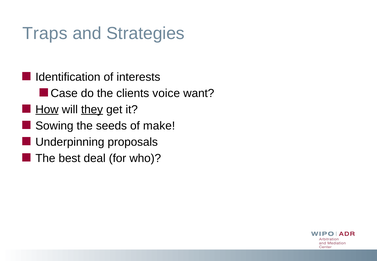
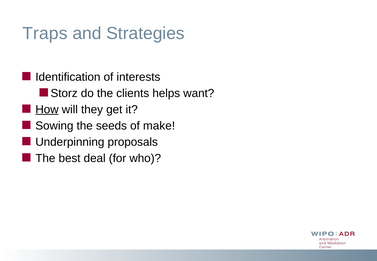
Case: Case -> Storz (64, 93)
voice: voice -> helps (166, 93)
they underline: present -> none (92, 109)
